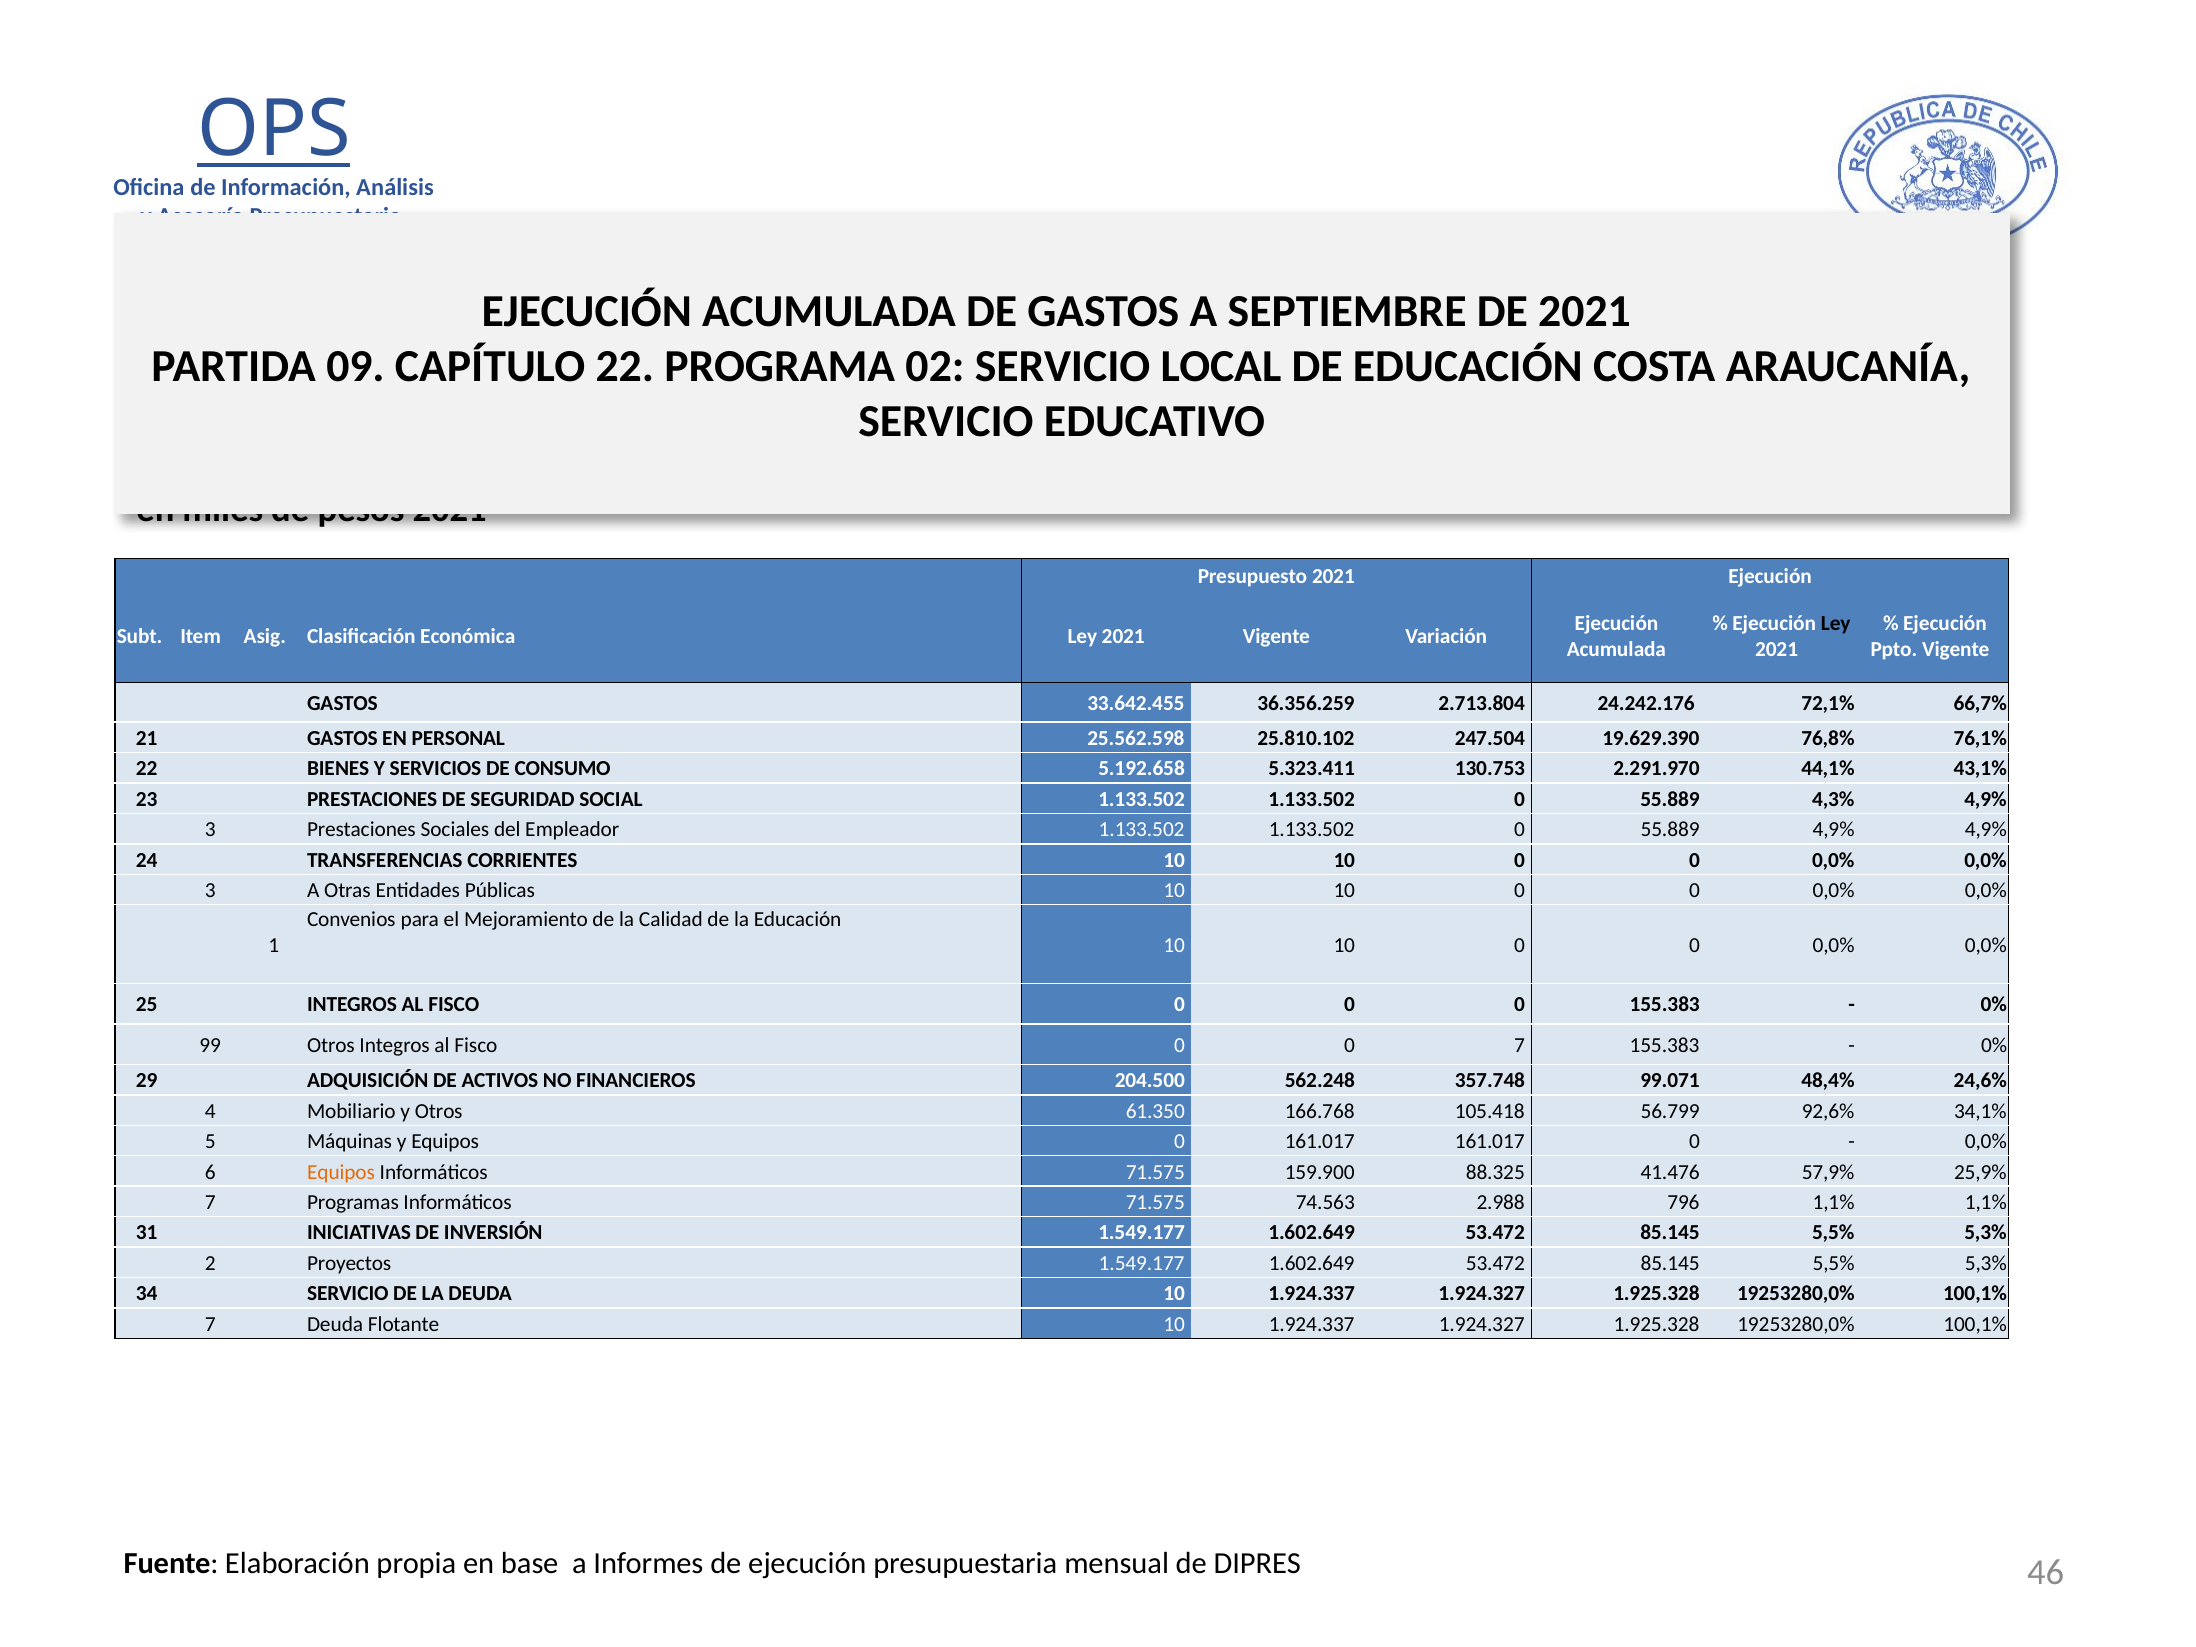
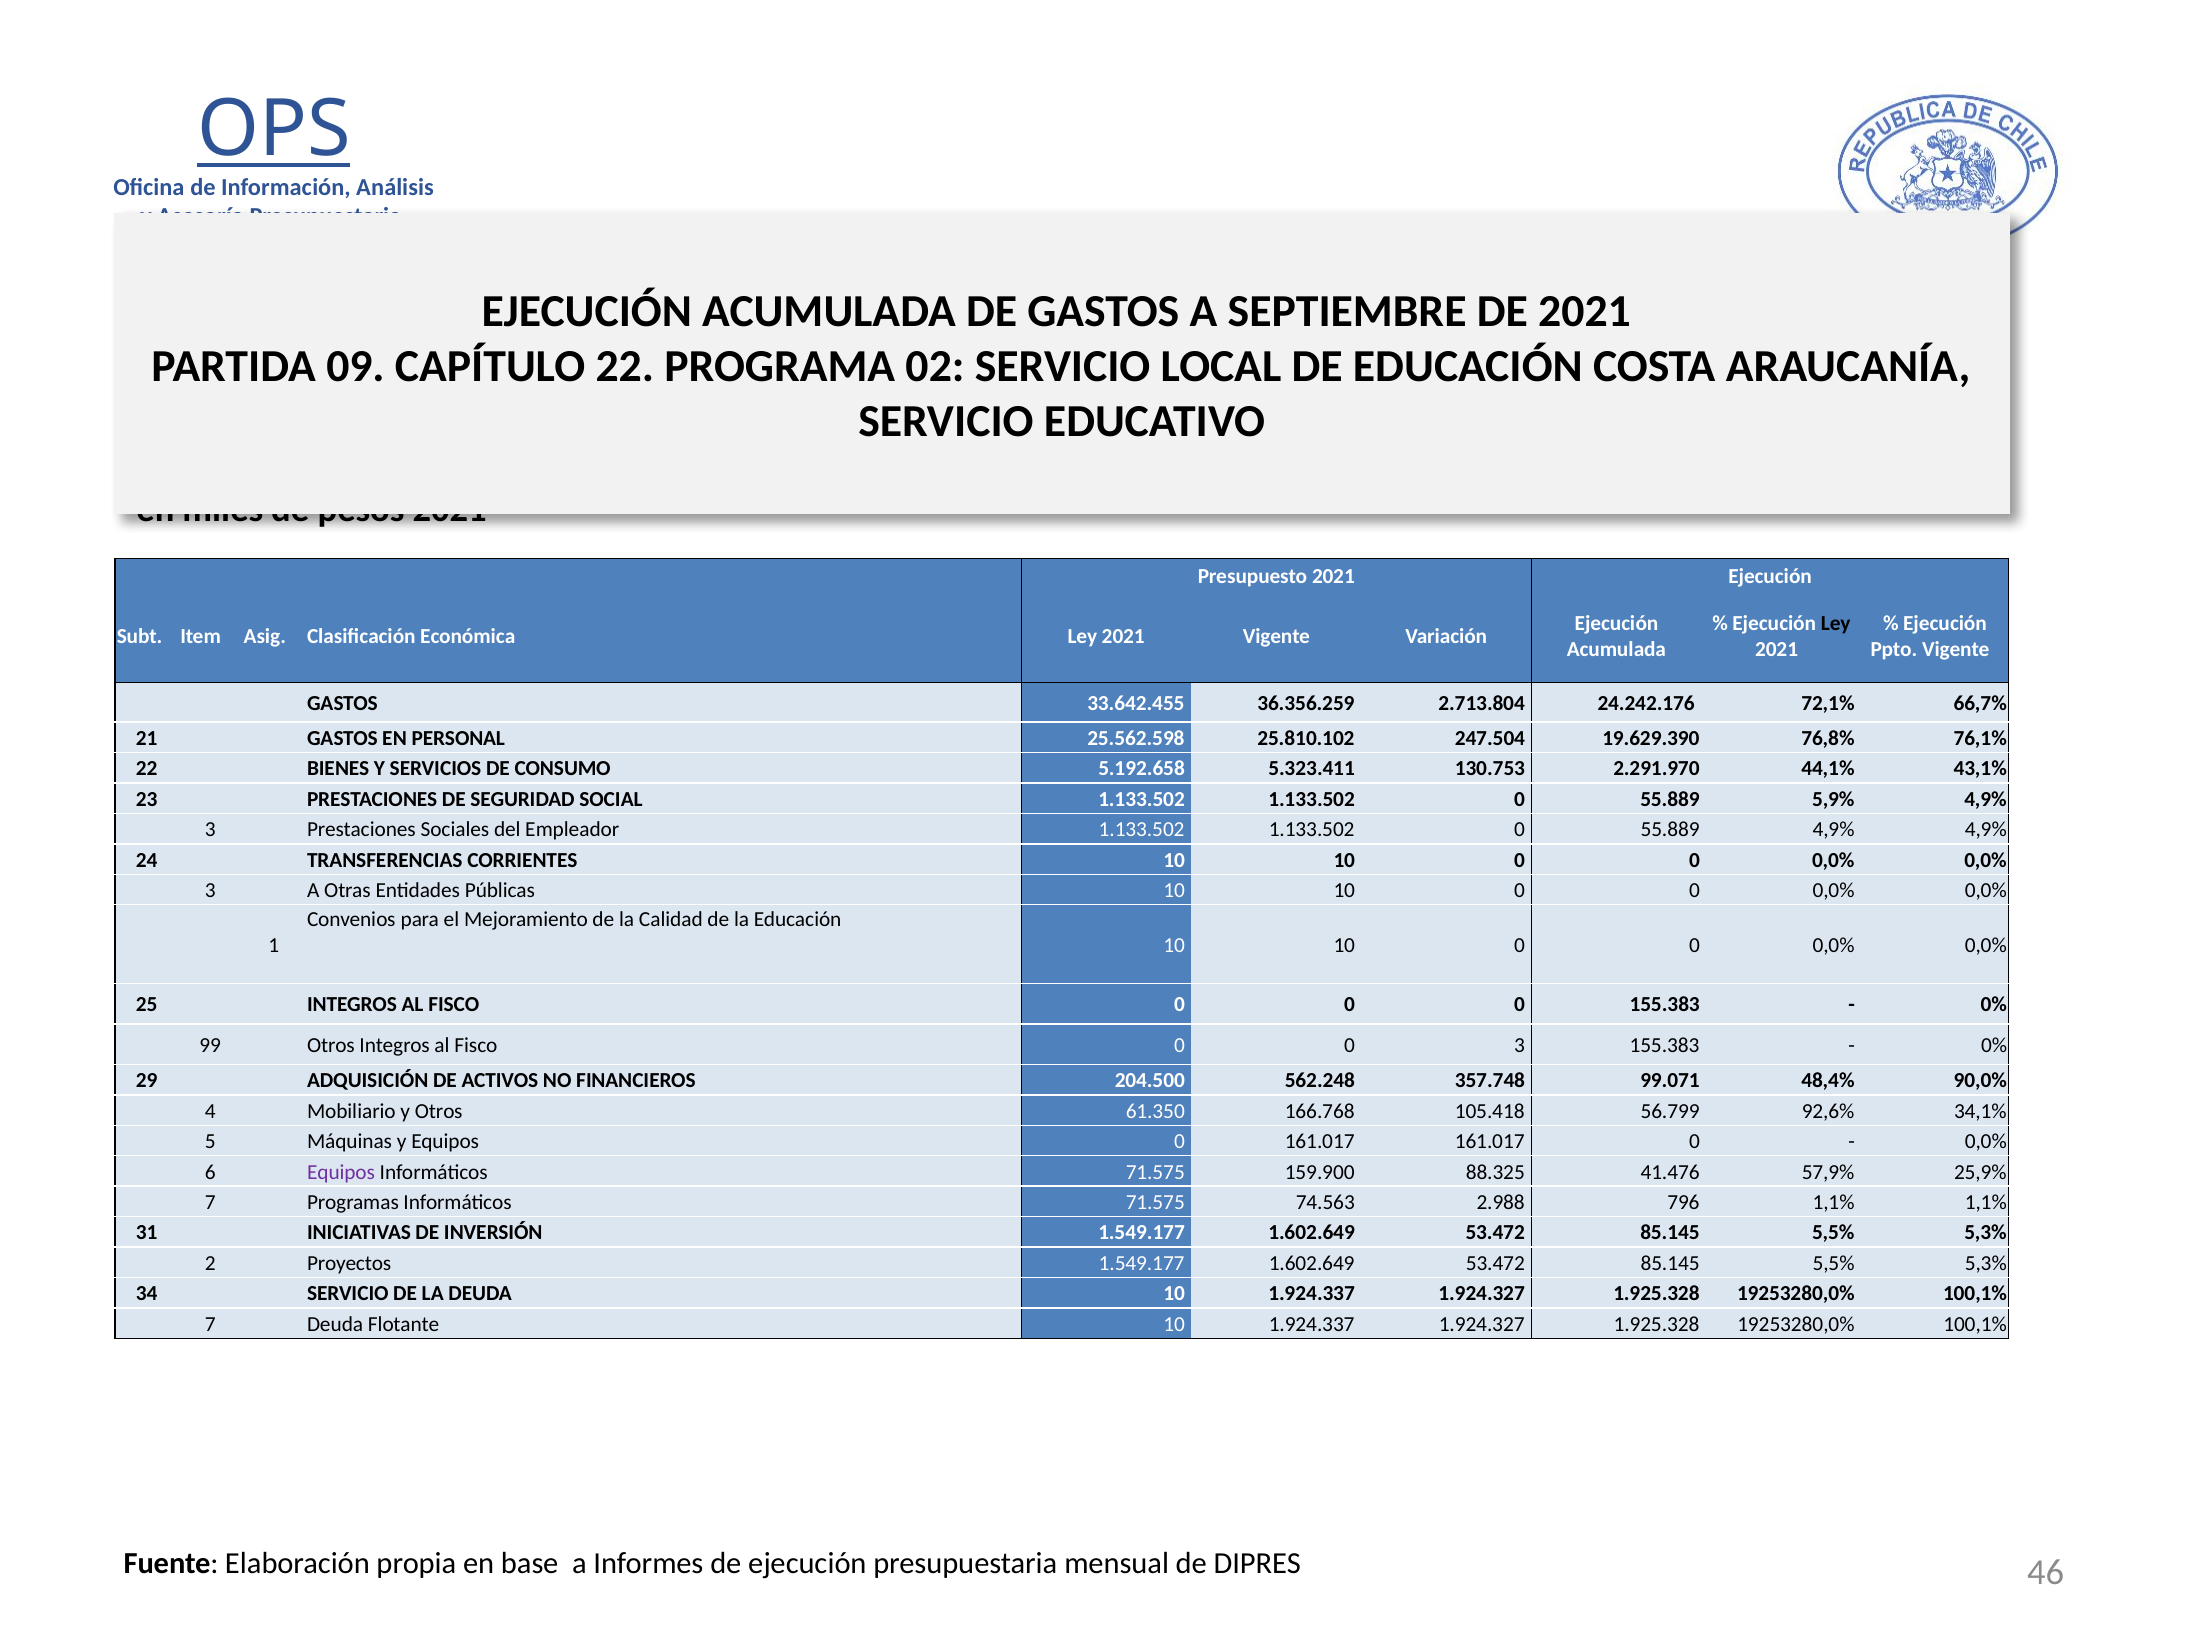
4,3%: 4,3% -> 5,9% (1833, 799)
0 7: 7 -> 3 (1520, 1045)
24,6%: 24,6% -> 90,0% (1980, 1081)
Equipos colour: orange -> purple (341, 1172)
